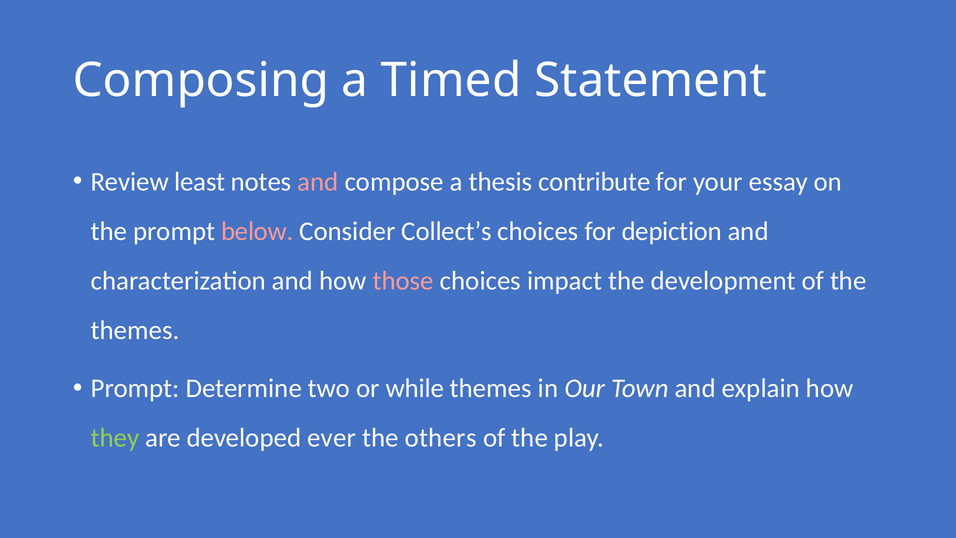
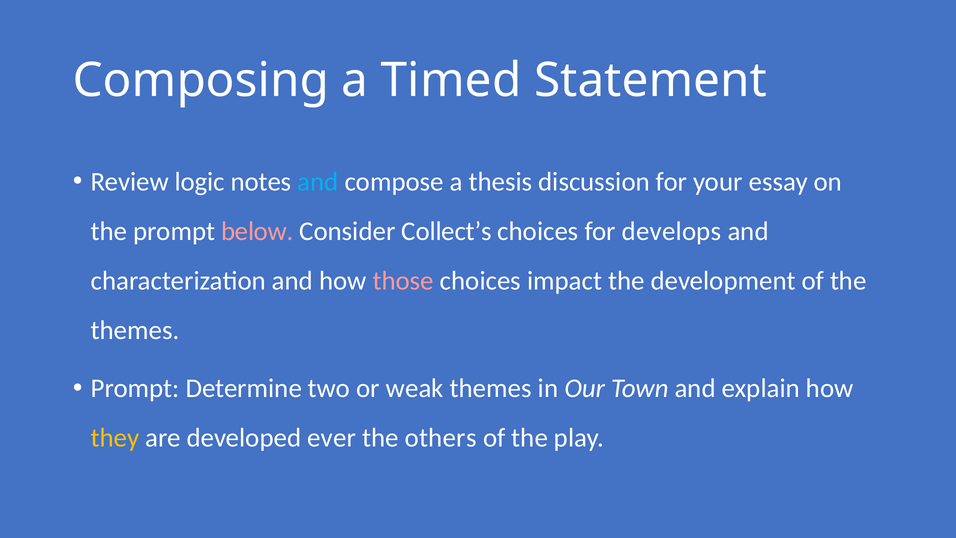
least: least -> logic (200, 182)
and colour: pink -> light blue (318, 182)
contribute: contribute -> discussion (594, 182)
depiction: depiction -> develops (672, 231)
while: while -> weak (415, 388)
they colour: light green -> yellow (115, 438)
